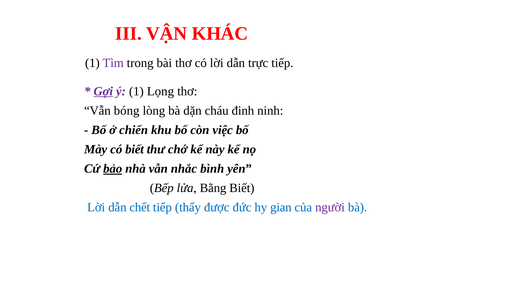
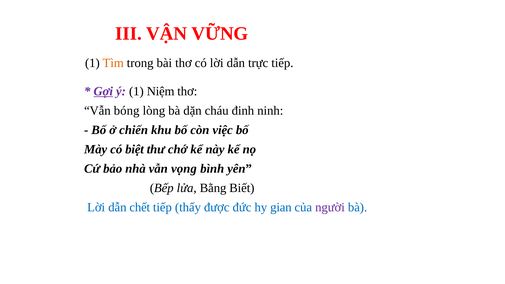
KHÁC: KHÁC -> VỮNG (220, 34)
Tìm colour: purple -> orange (113, 63)
Lọng: Lọng -> Niệm (161, 91)
có biết: biết -> biệt (135, 149)
bảo underline: present -> none (113, 169)
nhắc: nhắc -> vọng (184, 169)
